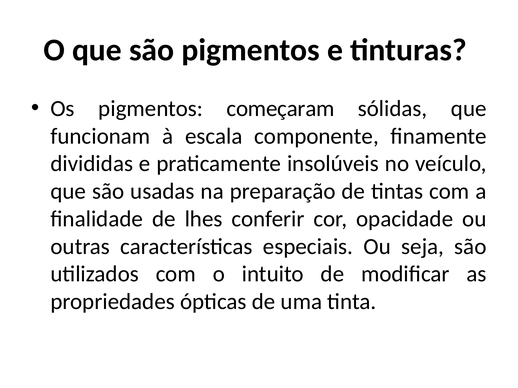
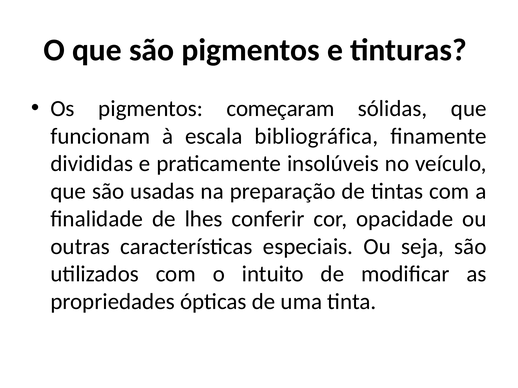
componente: componente -> bibliográfica (316, 136)
